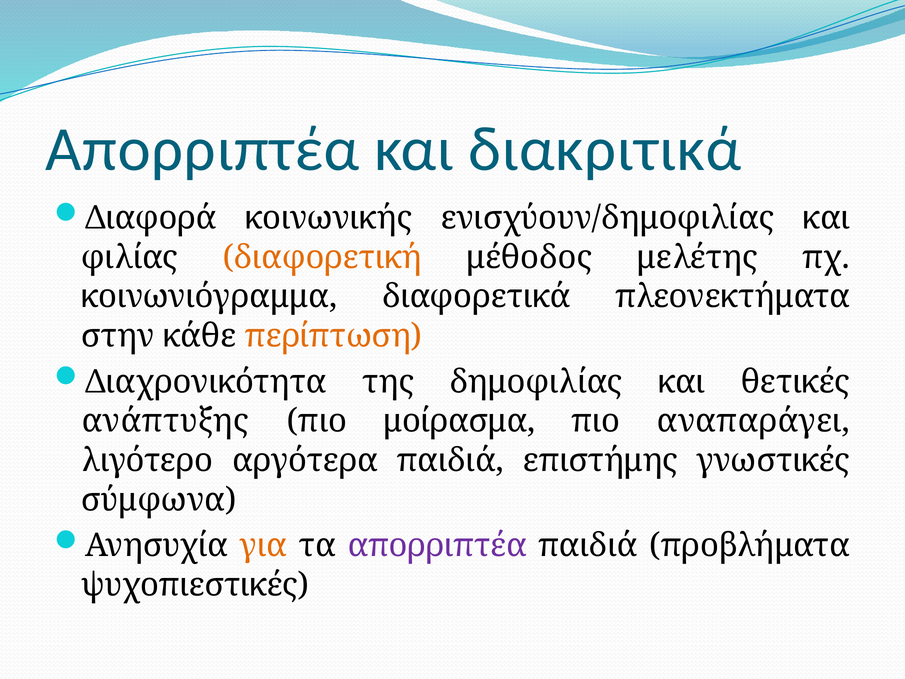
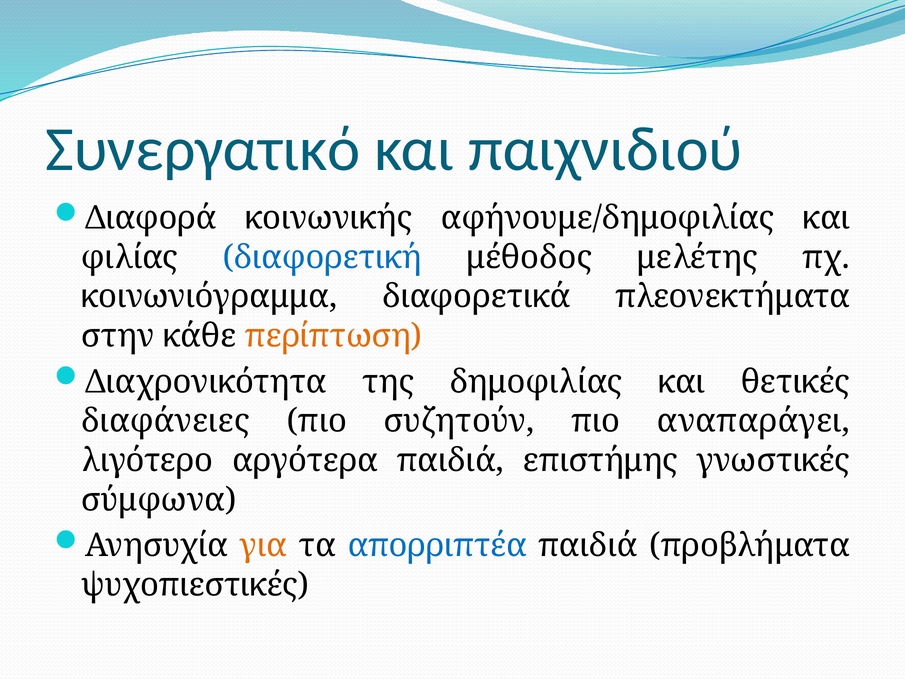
Απορριπτέα: Απορριπτέα -> Συνεργατικό (203, 149)
διακριτικά: διακριτικά -> παιχνιδιού (605, 149)
ενισχύουν/δημοφιλίας: ενισχύουν/δημοφιλίας -> αφήνουμε/δημοφιλίας (608, 218)
διαφορετική colour: orange -> blue (322, 257)
ανάπτυξης: ανάπτυξης -> διαφάνειες (166, 421)
μοίρασμα: μοίρασμα -> συζητούν (459, 421)
απορριπτέα colour: purple -> blue (437, 545)
